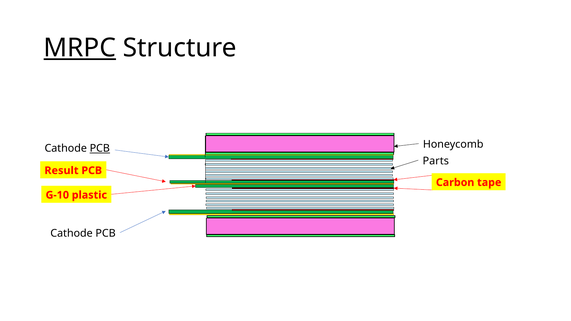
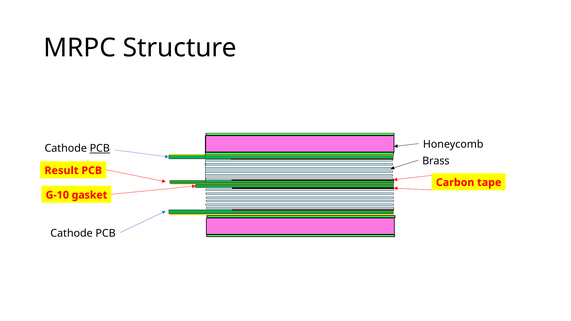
MRPC underline: present -> none (80, 48)
Parts: Parts -> Brass (436, 161)
plastic: plastic -> gasket (89, 195)
